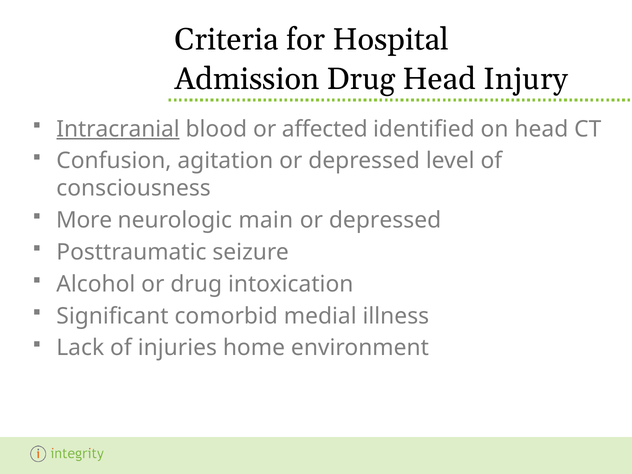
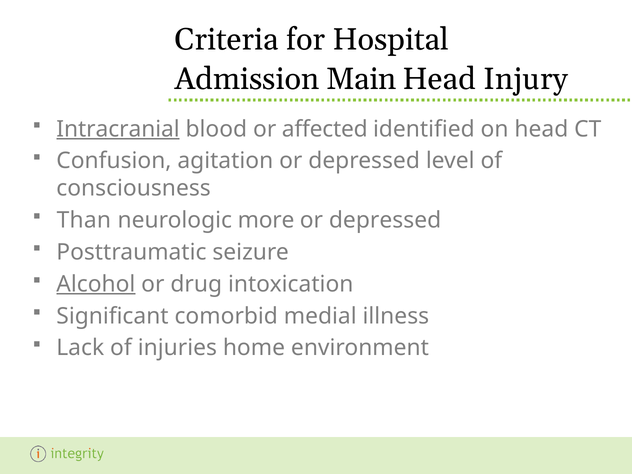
Admission Drug: Drug -> Main (361, 79)
More: More -> Than (84, 220)
main: main -> more (266, 220)
Alcohol underline: none -> present (96, 284)
